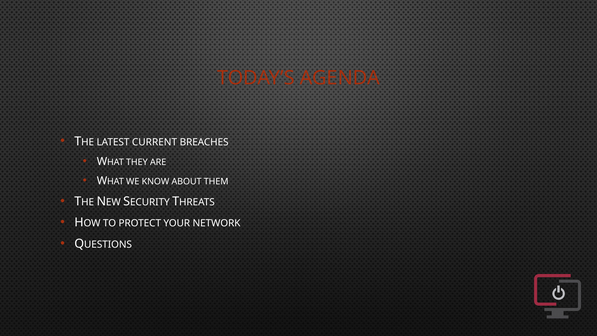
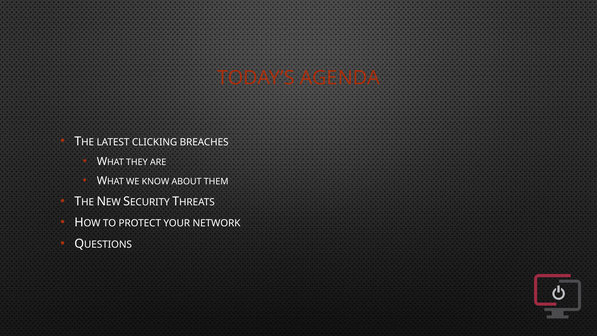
CURRENT: CURRENT -> CLICKING (155, 142)
